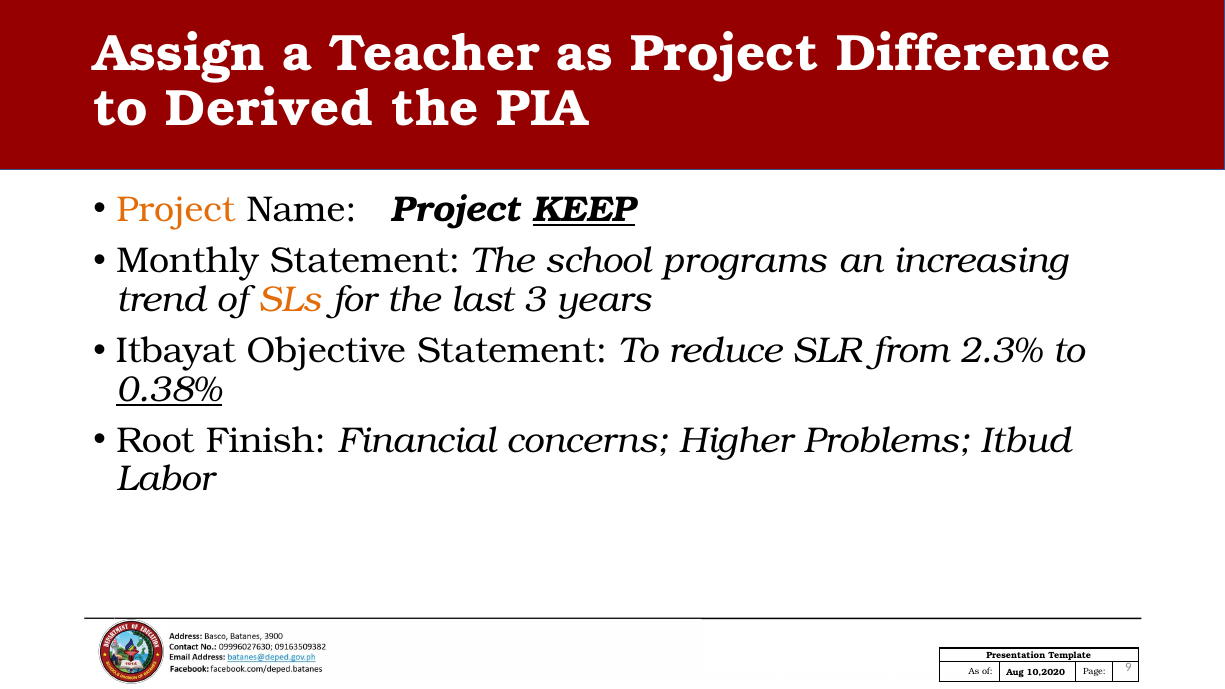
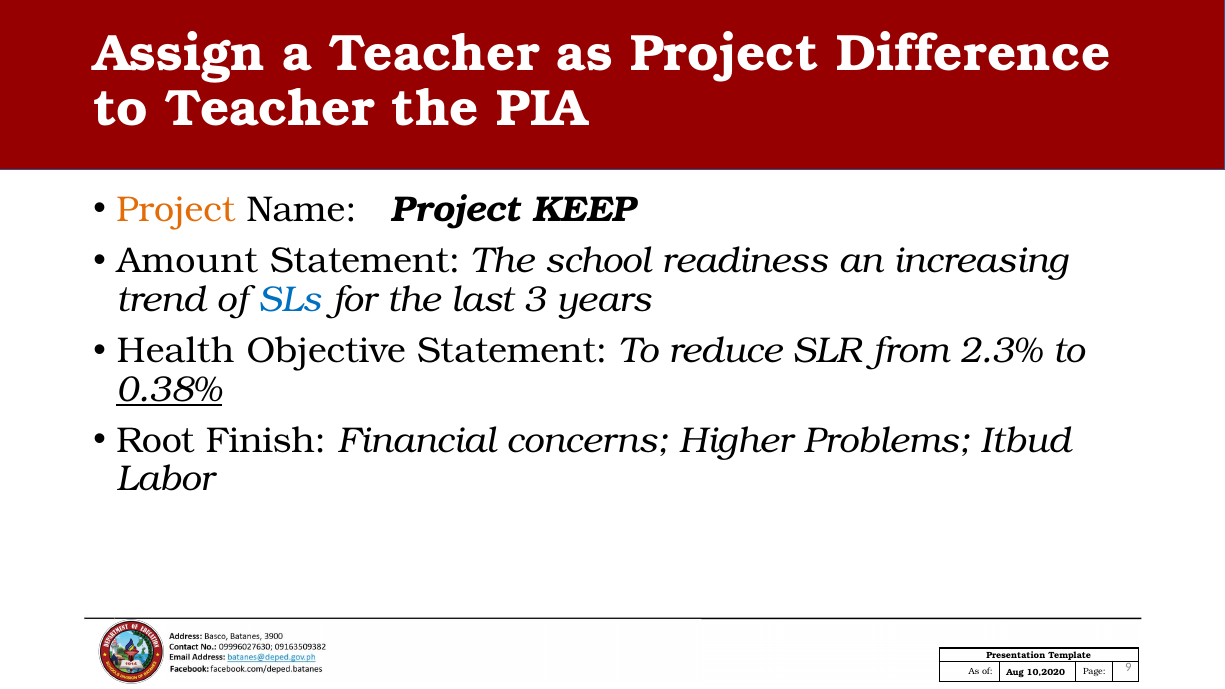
to Derived: Derived -> Teacher (270, 109)
KEEP underline: present -> none (584, 209)
Monthly: Monthly -> Amount (187, 261)
programs: programs -> readiness (745, 261)
SLs colour: orange -> blue (290, 299)
Itbayat: Itbayat -> Health (176, 351)
